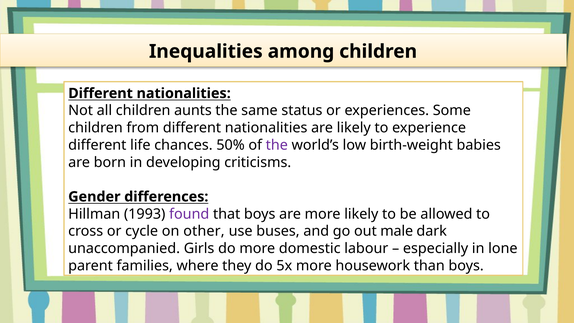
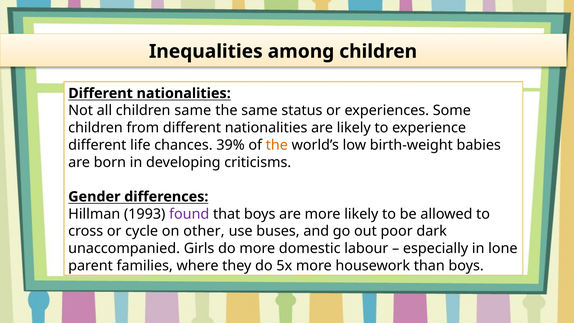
children aunts: aunts -> same (193, 111)
50%: 50% -> 39% (231, 145)
the colour: purple -> orange (277, 145)
male: male -> poor (397, 231)
